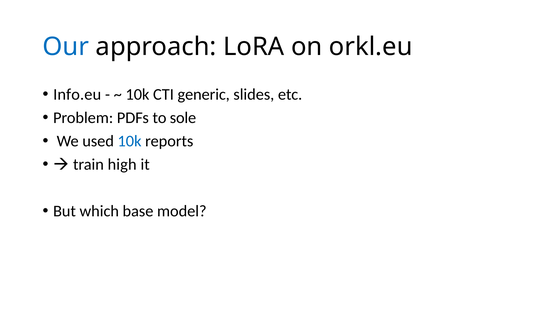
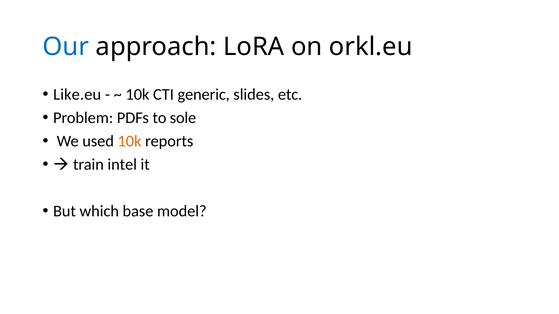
Info.eu: Info.eu -> Like.eu (77, 94)
10k colour: blue -> orange (130, 141)
high: high -> intel (122, 165)
